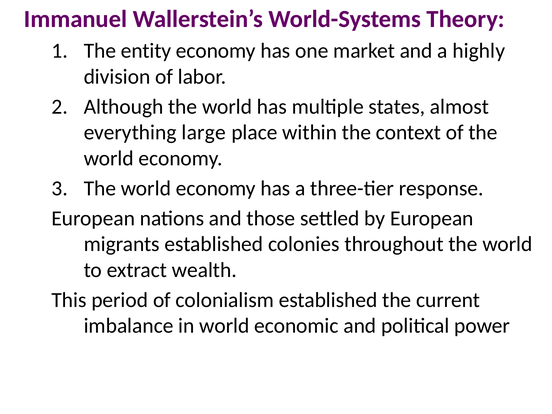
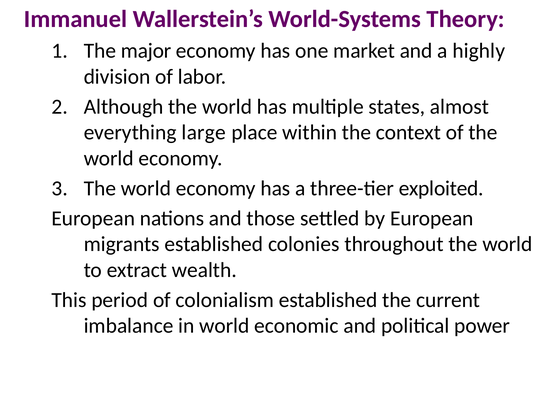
entity: entity -> major (146, 51)
response: response -> exploited (441, 188)
